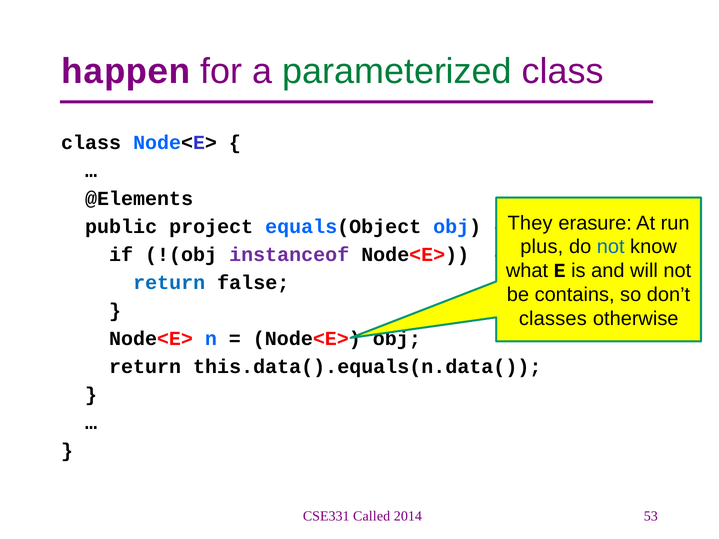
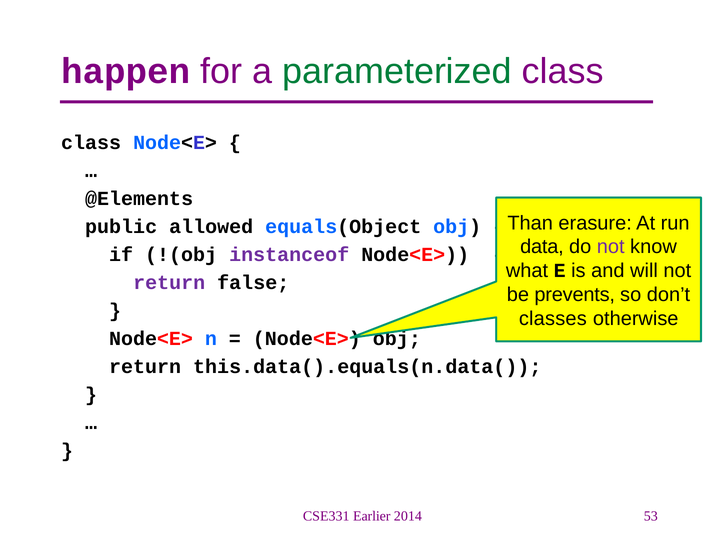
They: They -> Than (530, 223)
project: project -> allowed (211, 227)
plus: plus -> data (542, 247)
not colour: blue -> purple (611, 247)
return colour: blue -> purple (169, 283)
contains: contains -> prevents (575, 295)
Called: Called -> Earlier (372, 516)
